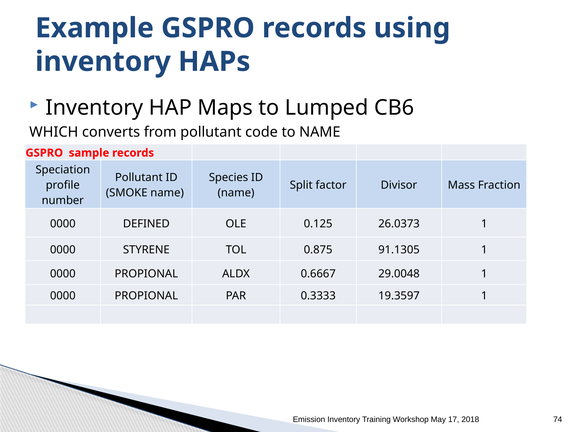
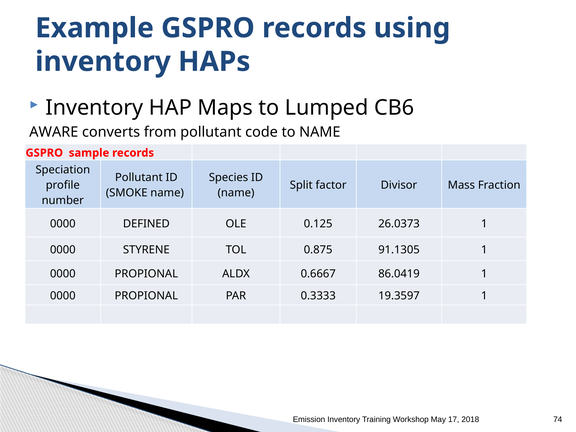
WHICH: WHICH -> AWARE (54, 132)
29.0048: 29.0048 -> 86.0419 (399, 274)
